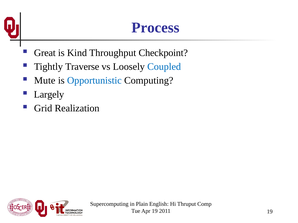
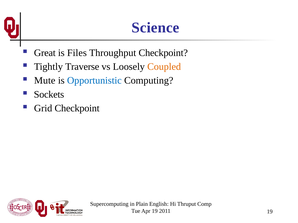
Process: Process -> Science (155, 28)
Kind: Kind -> Files (77, 53)
Coupled colour: blue -> orange (164, 67)
Largely: Largely -> Sockets (49, 95)
Grid Realization: Realization -> Checkpoint (77, 108)
